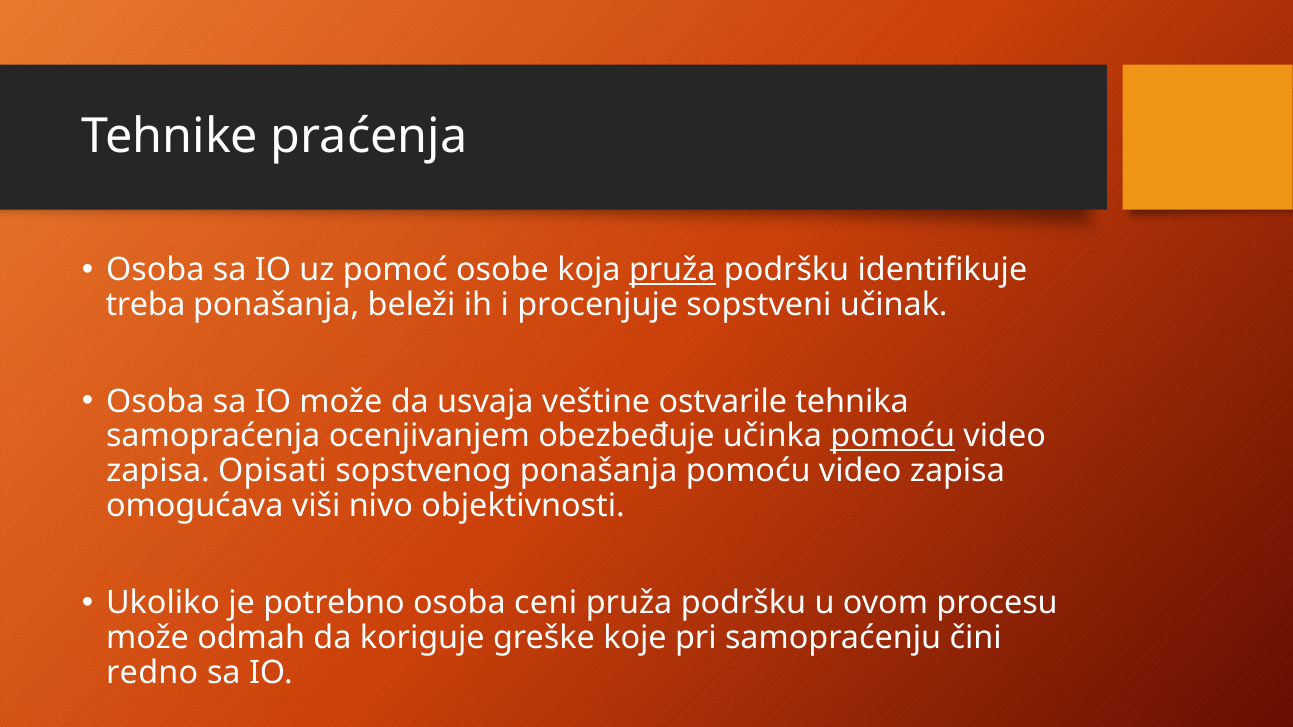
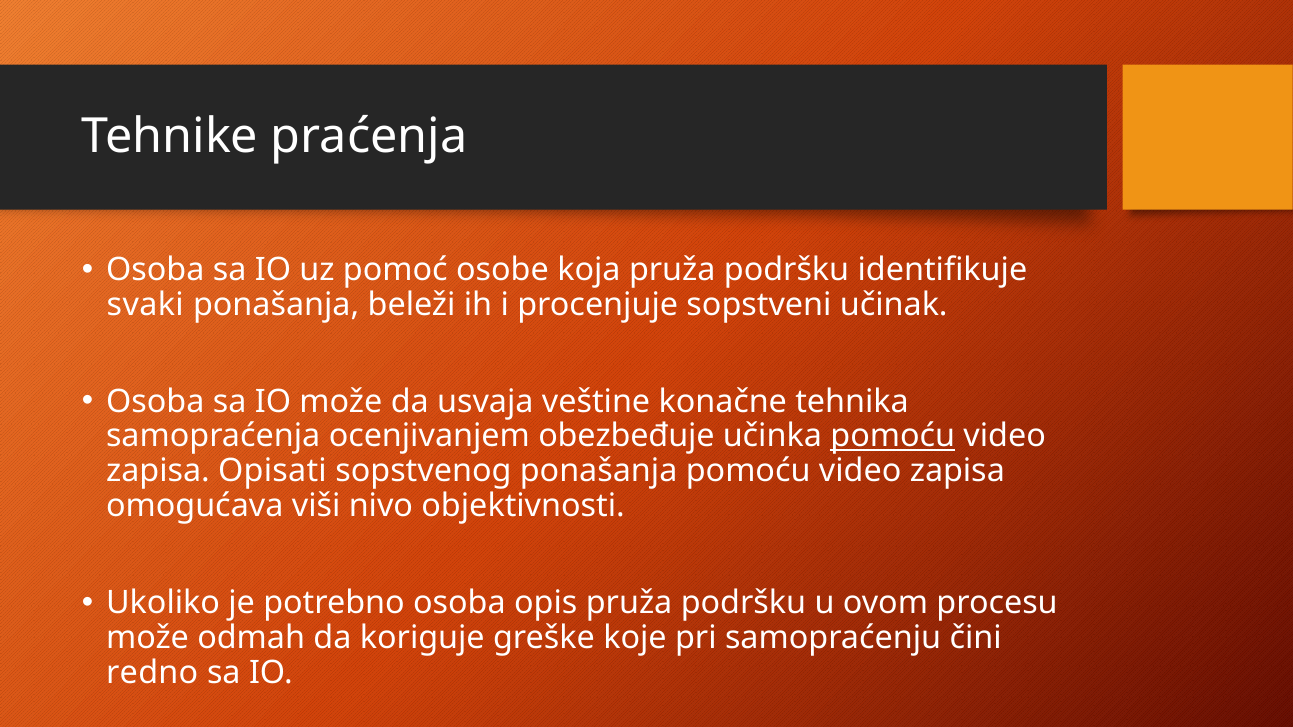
pruža underline: present -> none (672, 270)
treba: treba -> svaki (145, 305)
ostvarile: ostvarile -> konačne (723, 402)
ceni: ceni -> opis (546, 603)
